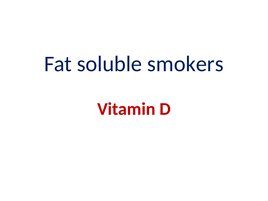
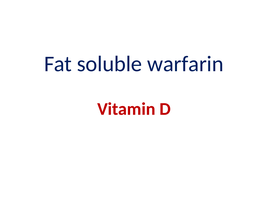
smokers: smokers -> warfarin (185, 64)
